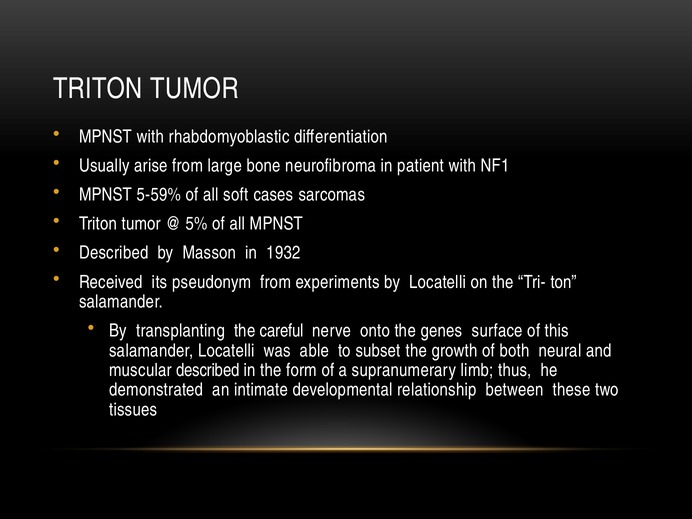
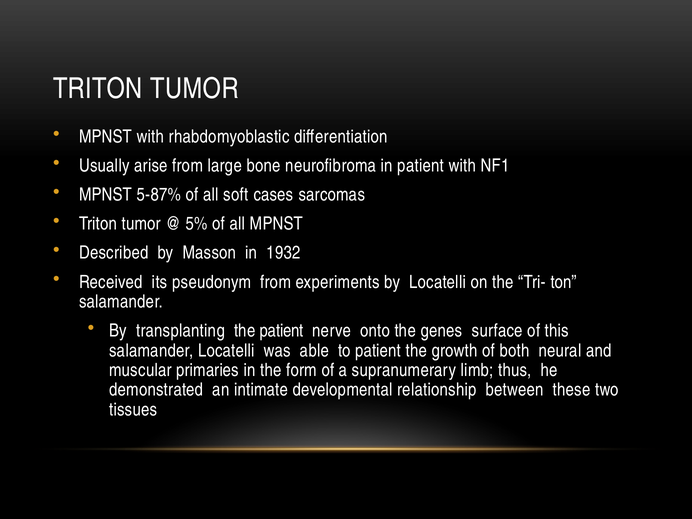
5-59%: 5-59% -> 5-87% (159, 195)
the careful: careful -> patient (282, 331)
to subset: subset -> patient (378, 350)
muscular described: described -> primaries (208, 370)
